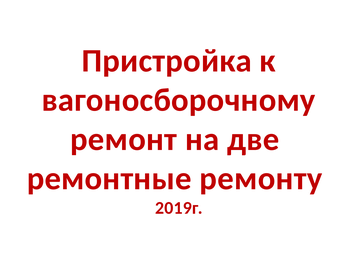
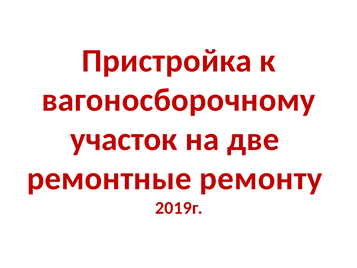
ремонт: ремонт -> участок (124, 139)
